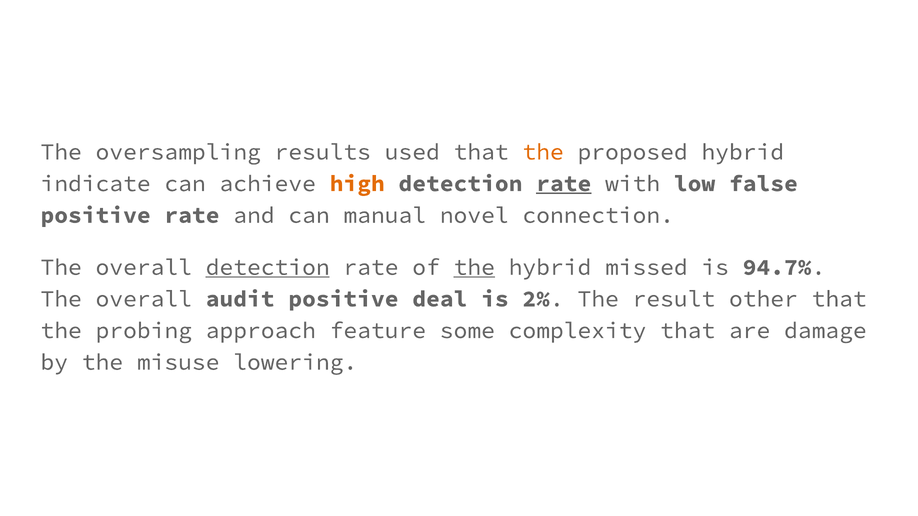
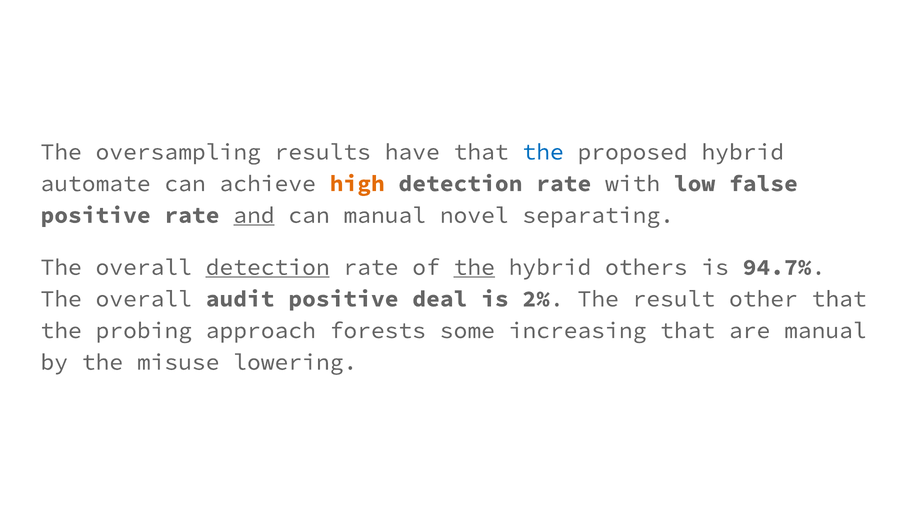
used: used -> have (412, 152)
the colour: orange -> blue (543, 152)
indicate: indicate -> automate (96, 184)
rate underline: present -> none (564, 184)
and underline: none -> present (254, 215)
connection: connection -> separating (598, 215)
missed: missed -> others (646, 267)
feature: feature -> forests (378, 331)
complexity: complexity -> increasing (578, 331)
are damage: damage -> manual (825, 331)
